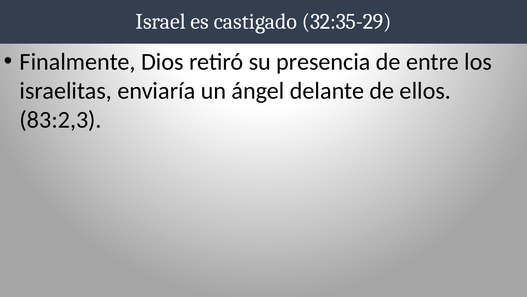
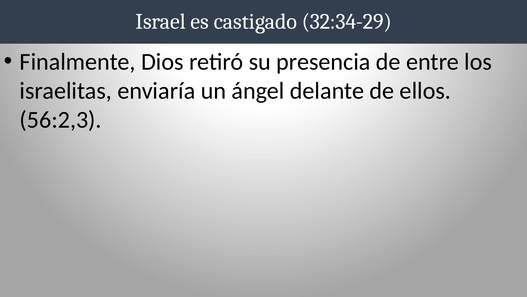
32:35-29: 32:35-29 -> 32:34-29 (347, 22)
83:2,3: 83:2,3 -> 56:2,3 (61, 120)
